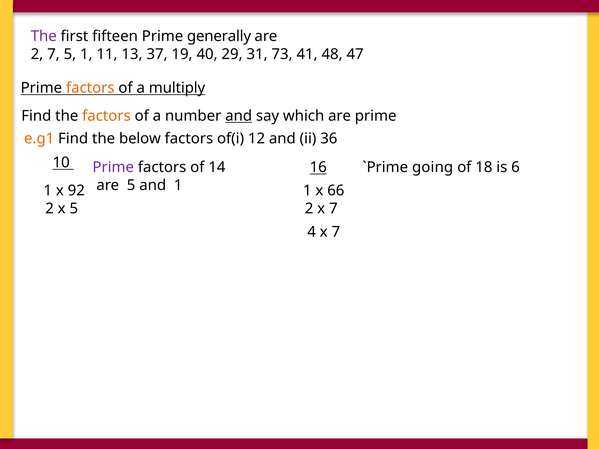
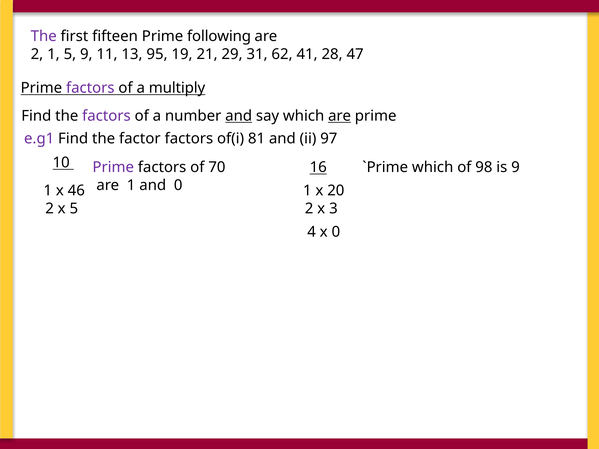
generally: generally -> following (219, 36)
2 7: 7 -> 1 (53, 54)
5 1: 1 -> 9 (86, 54)
37: 37 -> 95 (157, 54)
40: 40 -> 21 (207, 54)
73: 73 -> 62 (282, 54)
48: 48 -> 28 (332, 54)
factors colour: orange -> purple (90, 88)
factors colour: orange -> purple (106, 116)
are underline: none -> present (340, 116)
e.g1 colour: orange -> purple (39, 139)
below: below -> factor (140, 139)
12: 12 -> 81 (257, 139)
36: 36 -> 97 (329, 139)
14: 14 -> 70 (217, 167)
going: going -> which (433, 167)
18: 18 -> 98 (484, 167)
is 6: 6 -> 9 (515, 167)
are 5: 5 -> 1 (131, 185)
and 1: 1 -> 0 (178, 185)
92: 92 -> 46 (76, 191)
66: 66 -> 20 (336, 191)
2 x 7: 7 -> 3 (333, 209)
4 x 7: 7 -> 0 (336, 232)
